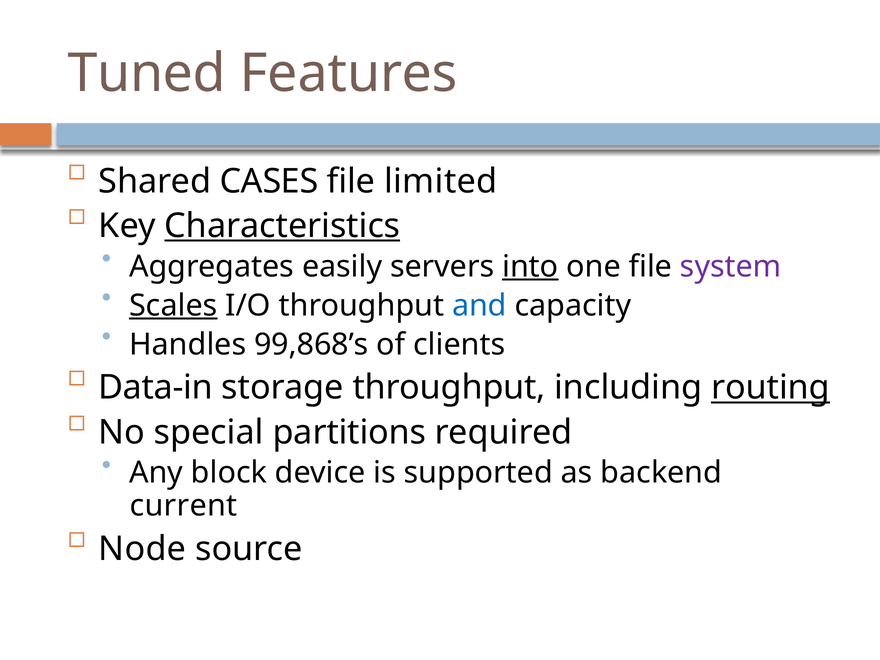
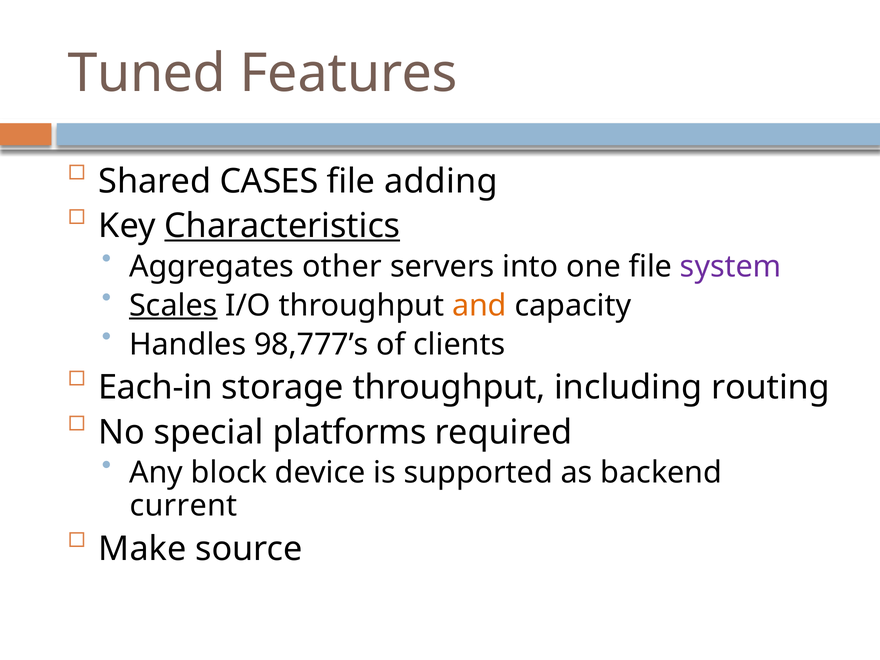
limited: limited -> adding (441, 181)
easily: easily -> other (342, 266)
into underline: present -> none (530, 266)
and colour: blue -> orange (479, 305)
99,868’s: 99,868’s -> 98,777’s (311, 344)
Data-in: Data-in -> Each-in (156, 388)
routing underline: present -> none (771, 388)
partitions: partitions -> platforms (349, 432)
Node: Node -> Make (142, 549)
